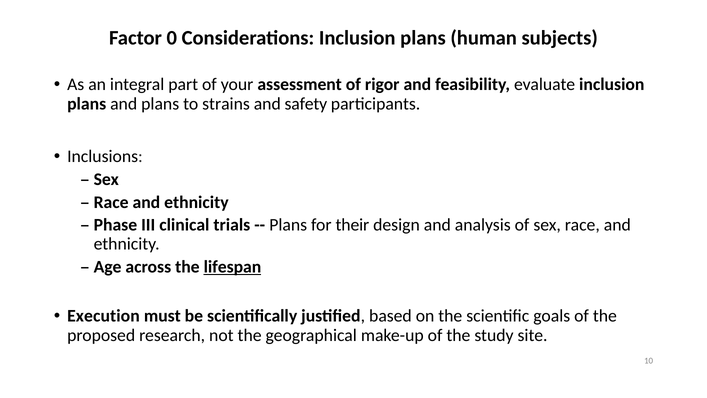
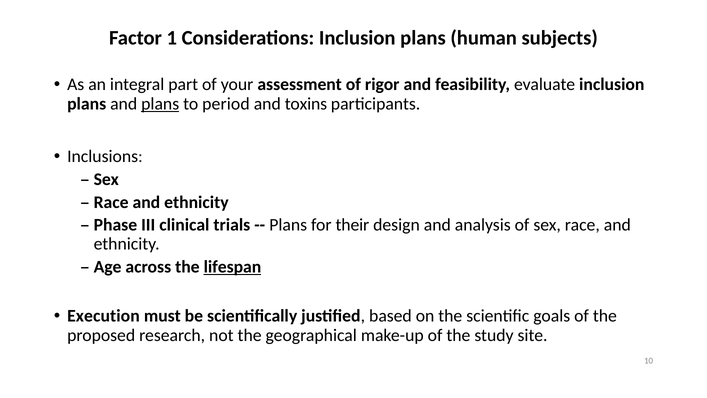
0: 0 -> 1 (172, 38)
plans underline: none -> present (160, 104)
strains: strains -> period (226, 104)
safety: safety -> toxins (306, 104)
